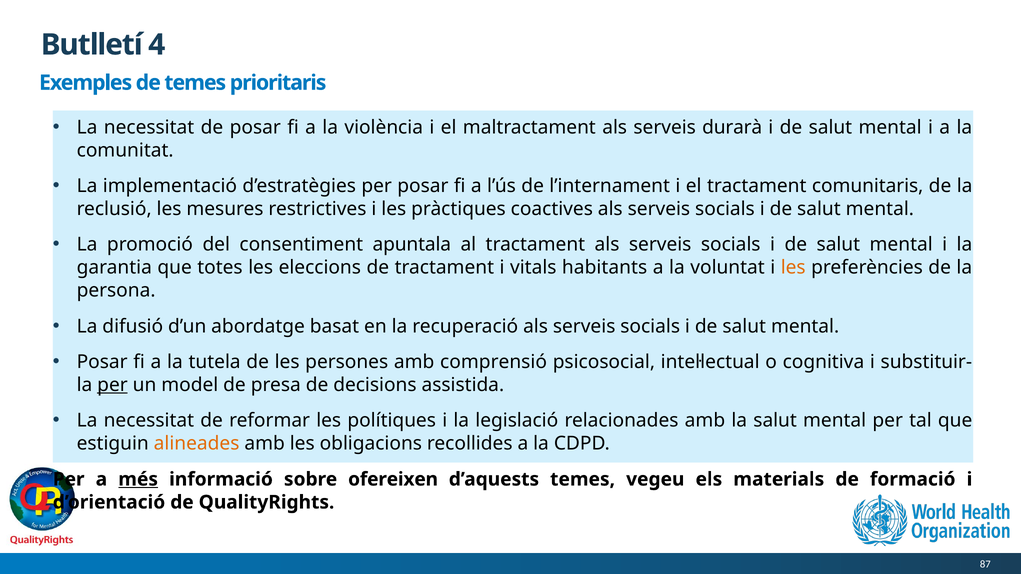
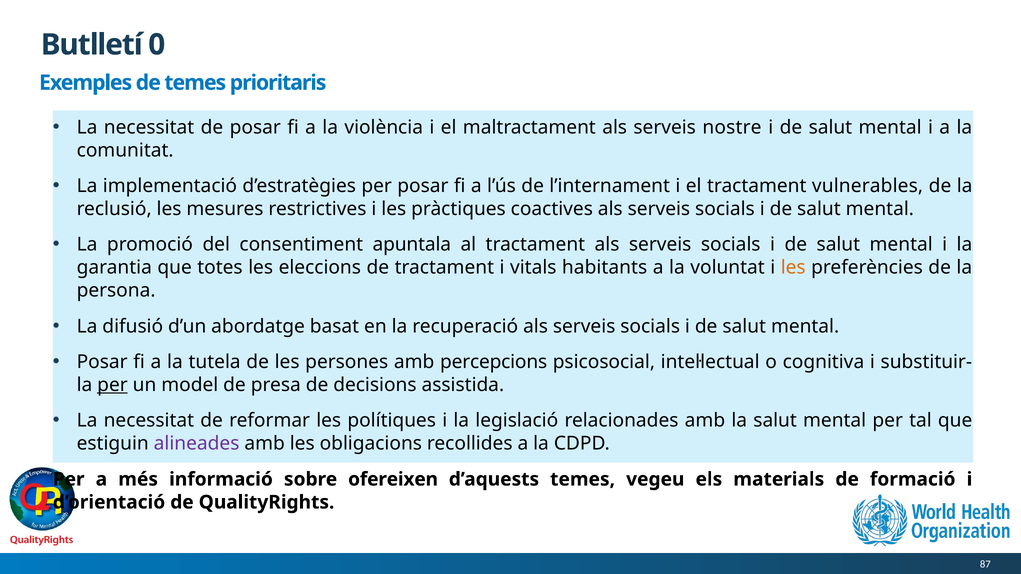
4: 4 -> 0 (157, 45)
durarà: durarà -> nostre (732, 127)
comunitaris: comunitaris -> vulnerables (868, 186)
comprensió: comprensió -> percepcions (494, 362)
alineades colour: orange -> purple (197, 444)
més underline: present -> none (138, 480)
